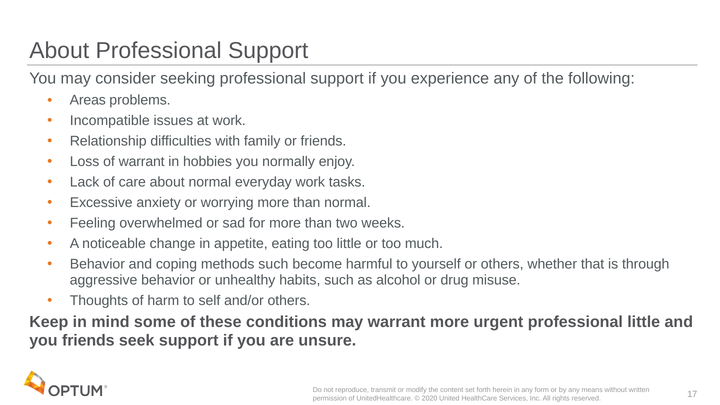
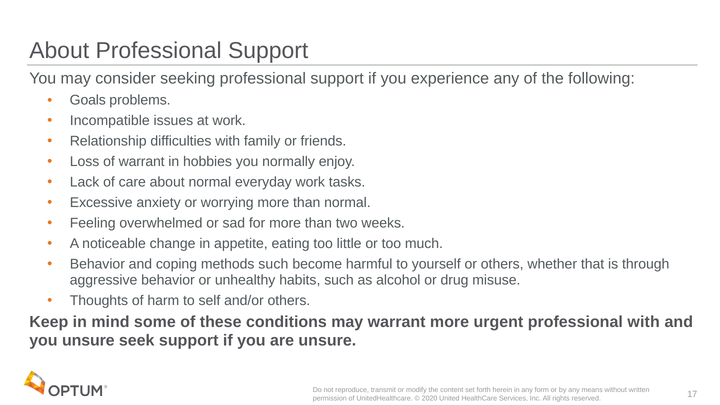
Areas: Areas -> Goals (88, 100)
professional little: little -> with (644, 322)
you friends: friends -> unsure (88, 340)
